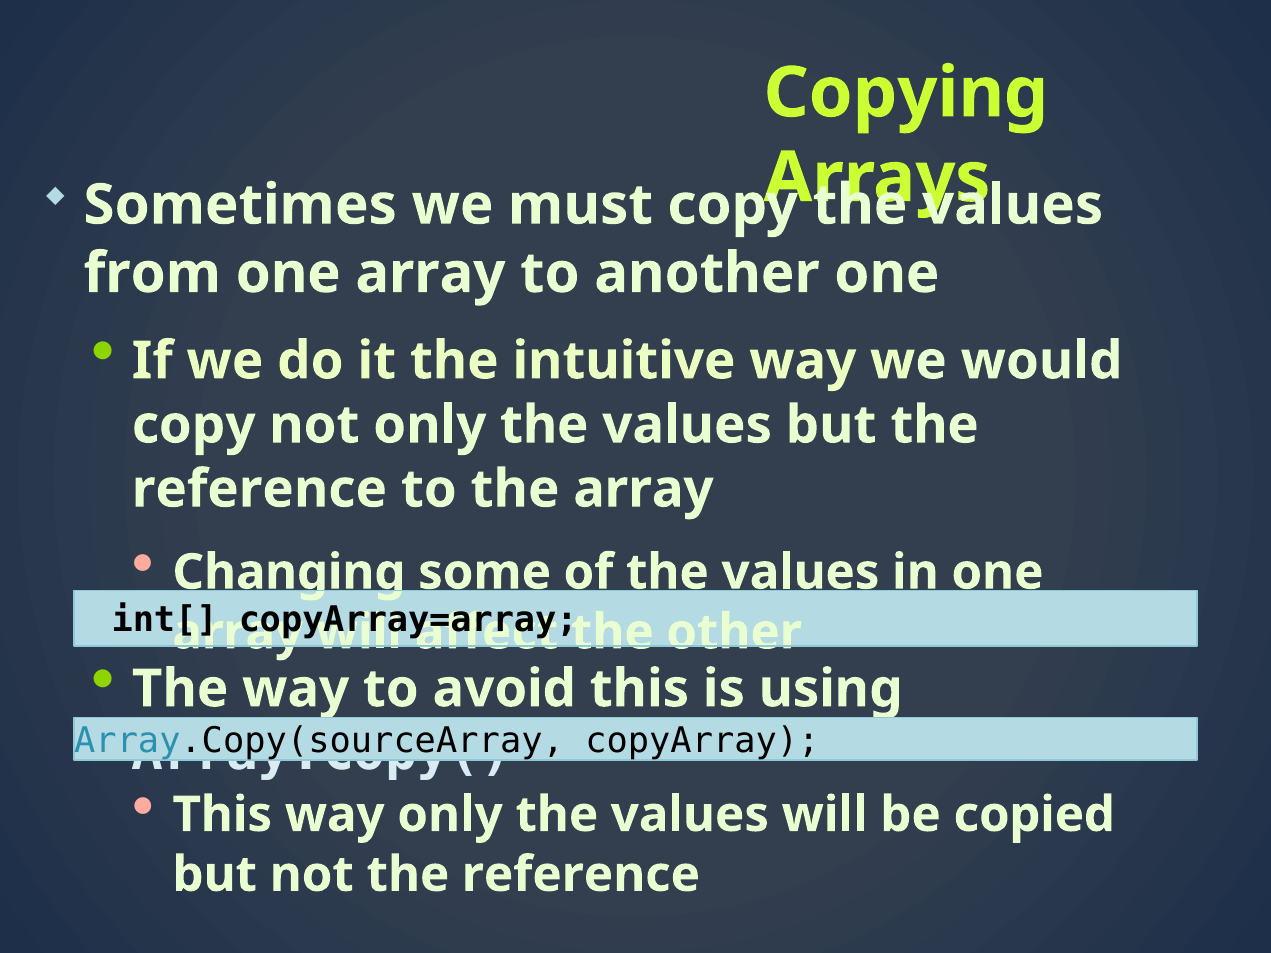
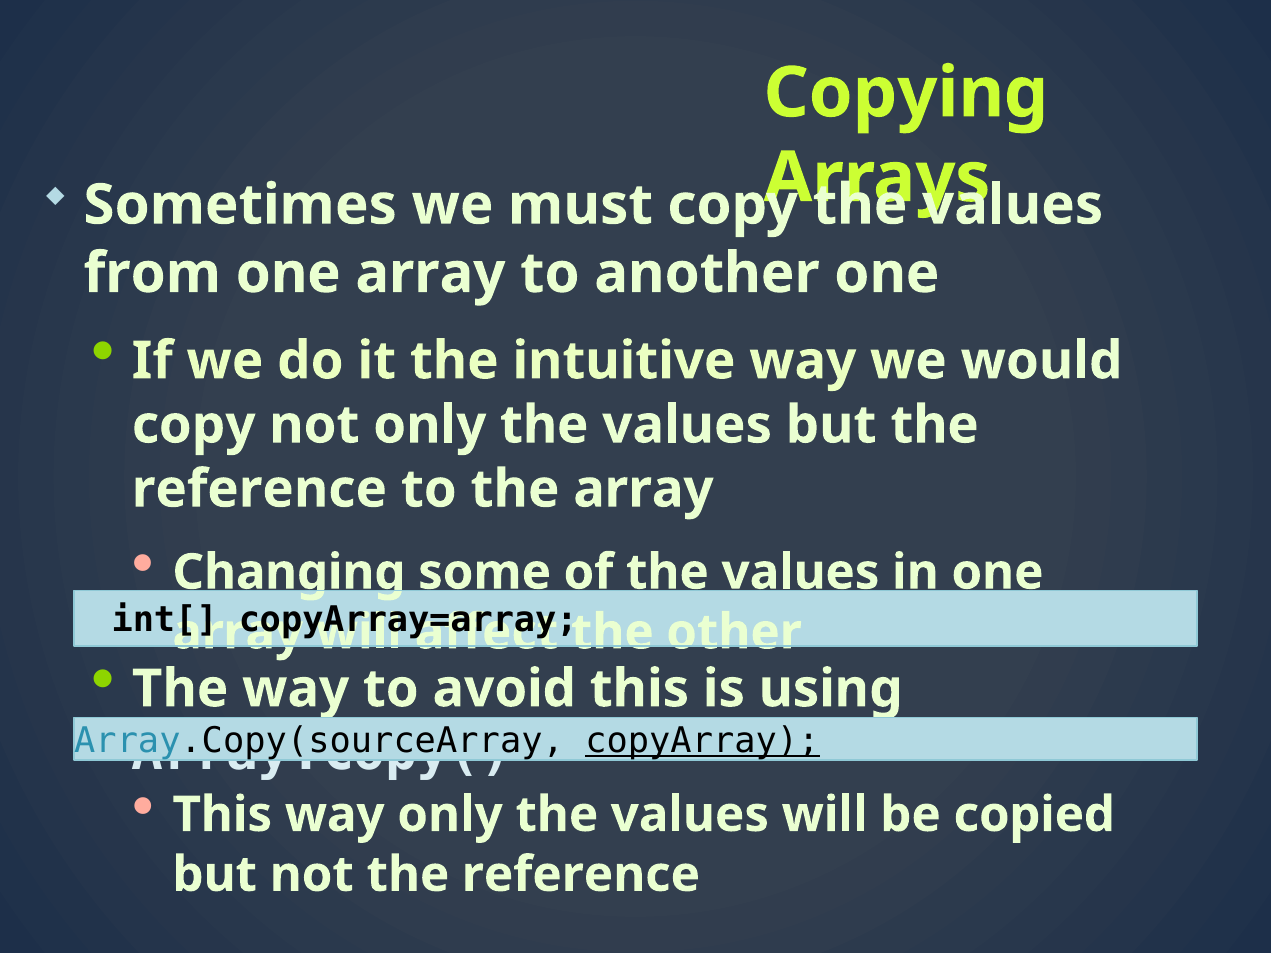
copyArray underline: none -> present (702, 741)
